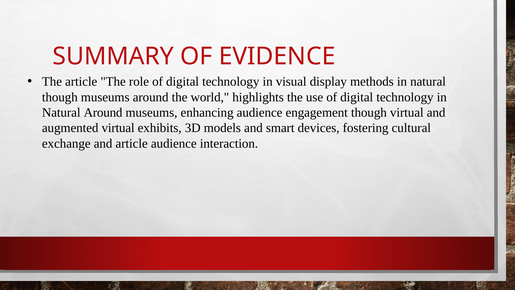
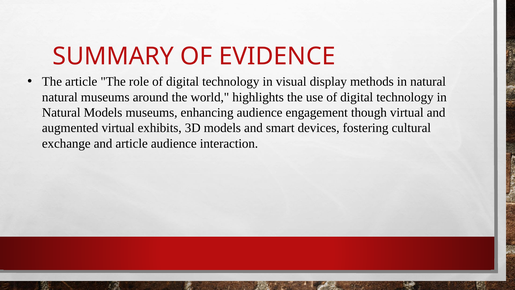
though: though -> natural (60, 97)
Natural Around: Around -> Models (103, 112)
